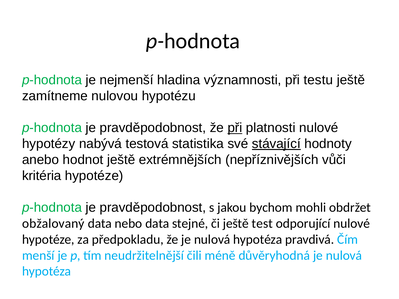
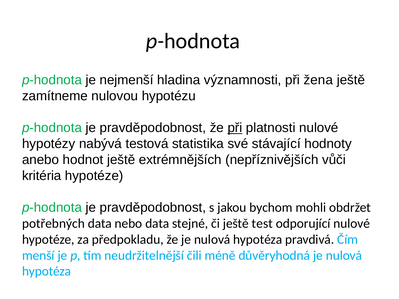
testu: testu -> žena (318, 80)
stávající underline: present -> none (276, 144)
obžalovaný: obžalovaný -> potřebných (53, 224)
